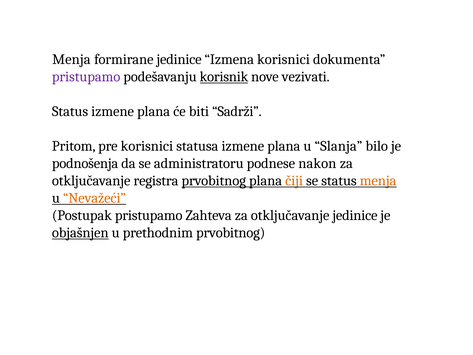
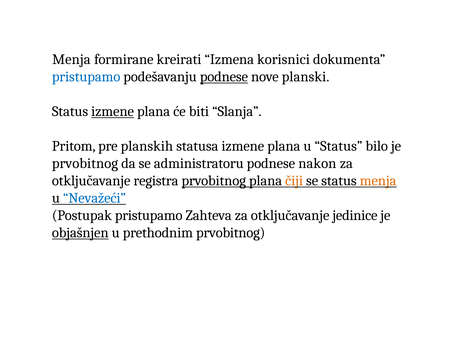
formirane jedinice: jedinice -> kreirati (179, 59)
pristupamo colour: purple -> blue (86, 77)
podešavanju korisnik: korisnik -> podnese (224, 77)
vezivati: vezivati -> planski (306, 77)
izmene underline: none -> present (113, 111)
Sadrži: Sadrži -> Slanja (237, 111)
pre korisnici: korisnici -> planskih (147, 146)
u Slanja: Slanja -> Status (338, 146)
podnošenja: podnošenja -> prvobitnog (85, 163)
Nevažeći colour: orange -> blue (94, 198)
